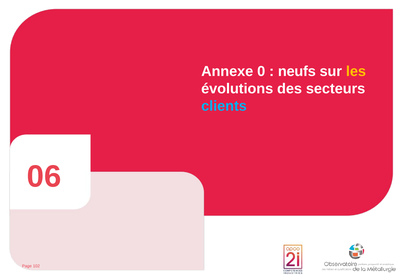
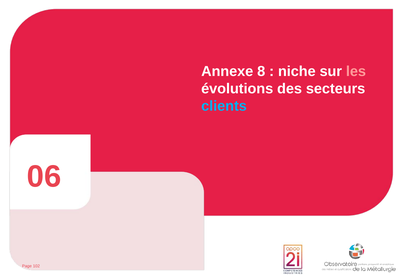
0: 0 -> 8 (261, 71)
neufs: neufs -> niche (297, 71)
les colour: yellow -> pink (356, 71)
